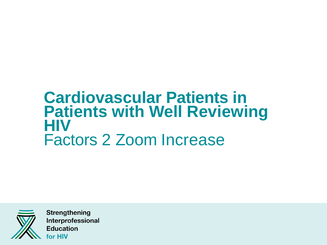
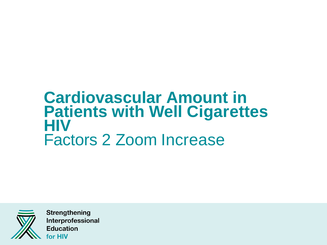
Cardiovascular Patients: Patients -> Amount (197, 98)
Reviewing: Reviewing -> Cigarettes (228, 112)
